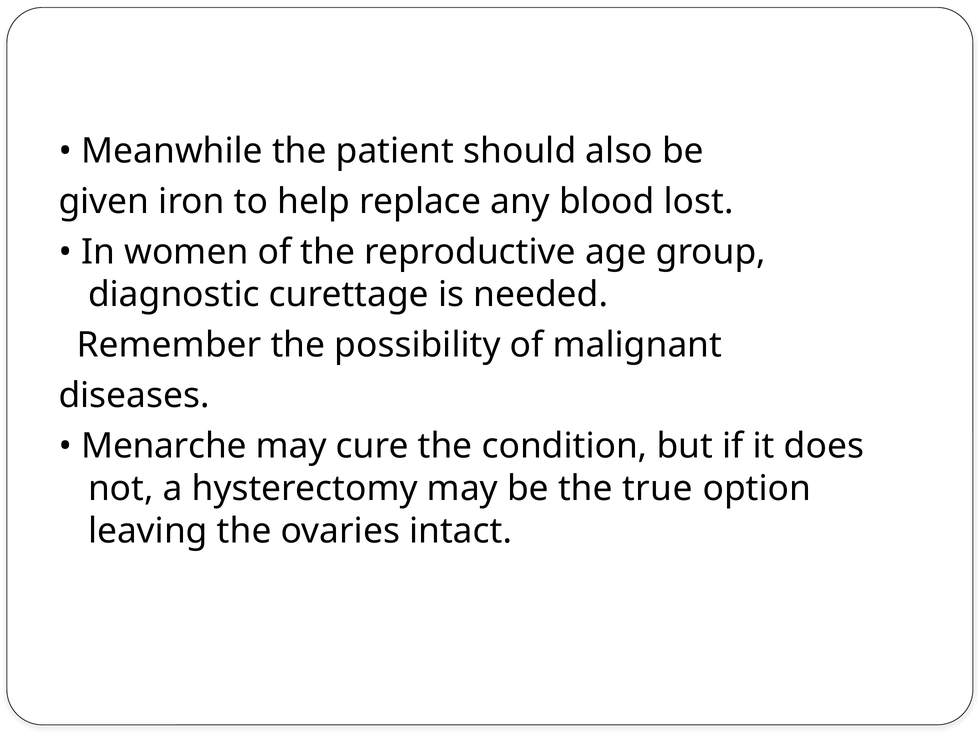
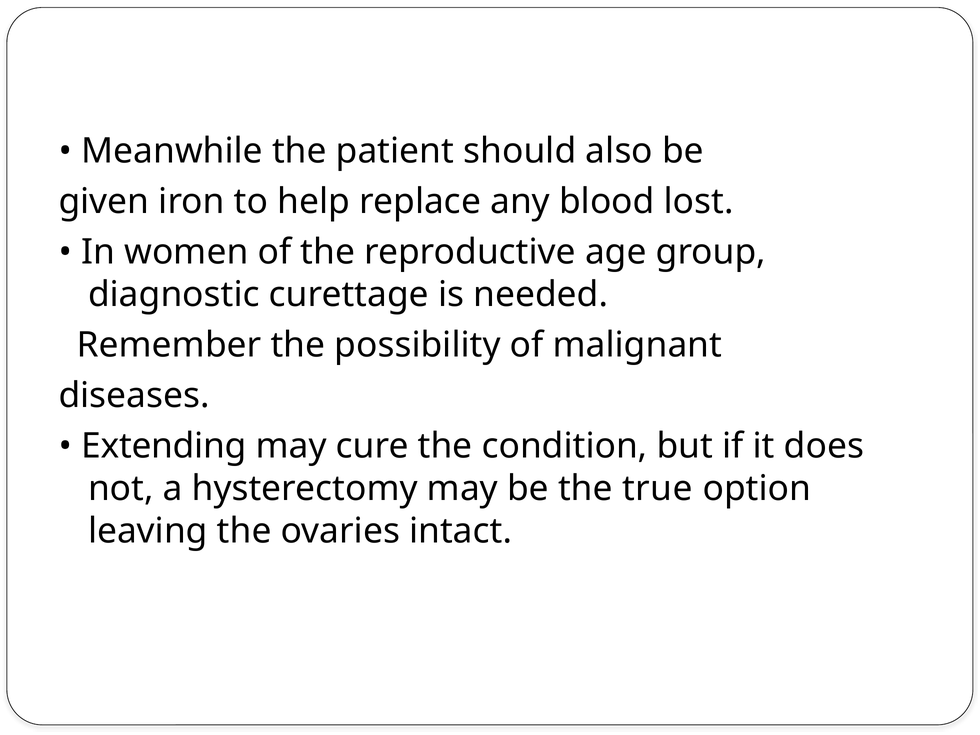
Menarche: Menarche -> Extending (164, 446)
